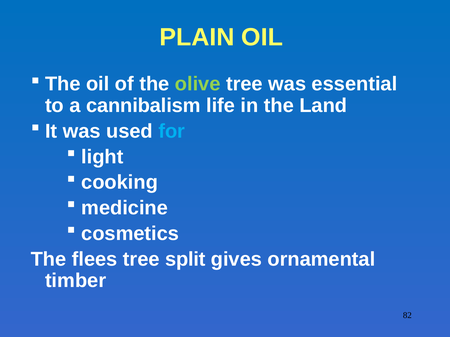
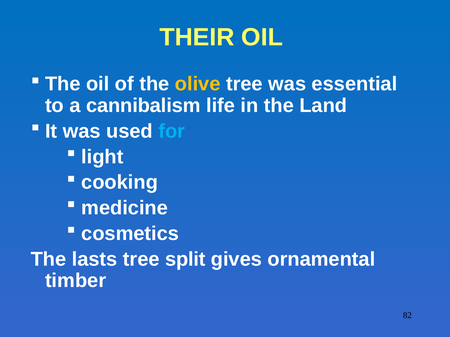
PLAIN: PLAIN -> THEIR (197, 37)
olive colour: light green -> yellow (198, 84)
flees: flees -> lasts (95, 260)
